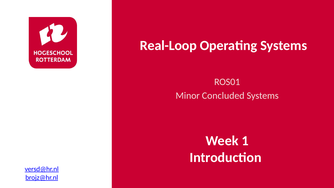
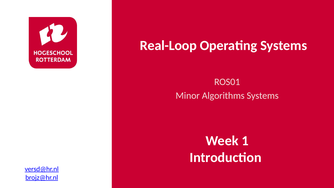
Concluded: Concluded -> Algorithms (223, 96)
